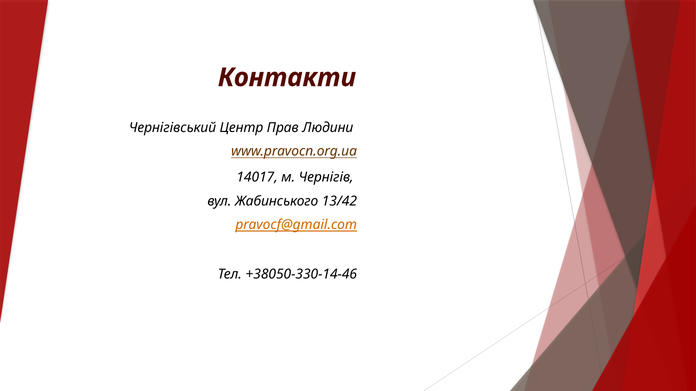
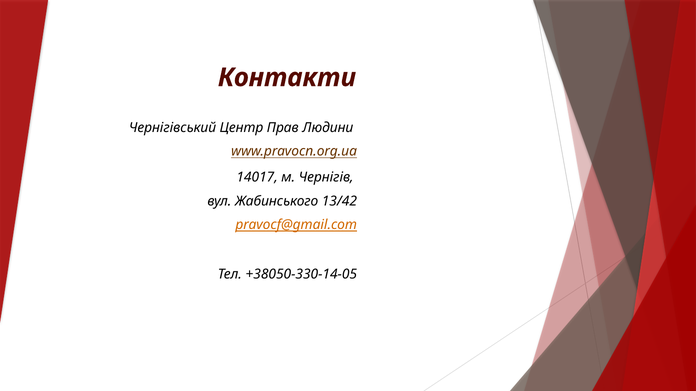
+38050-330-14-46: +38050-330-14-46 -> +38050-330-14-05 (301, 275)
